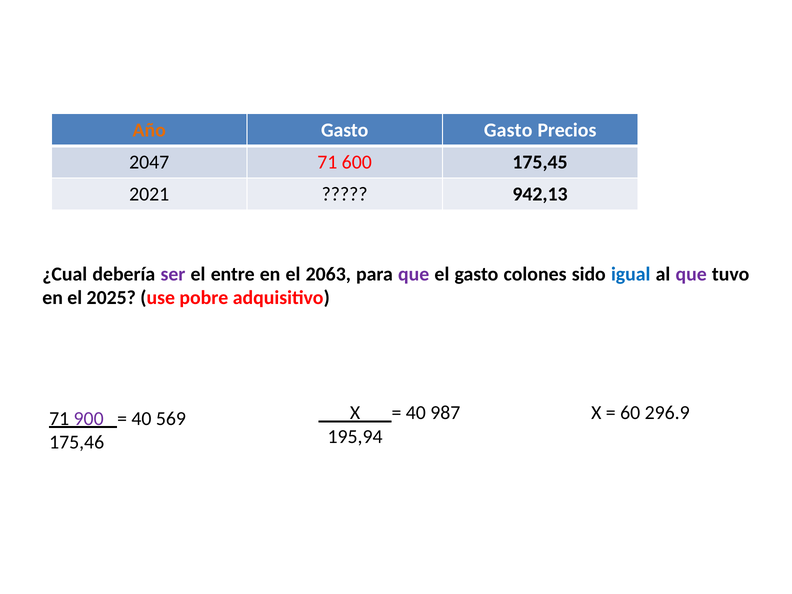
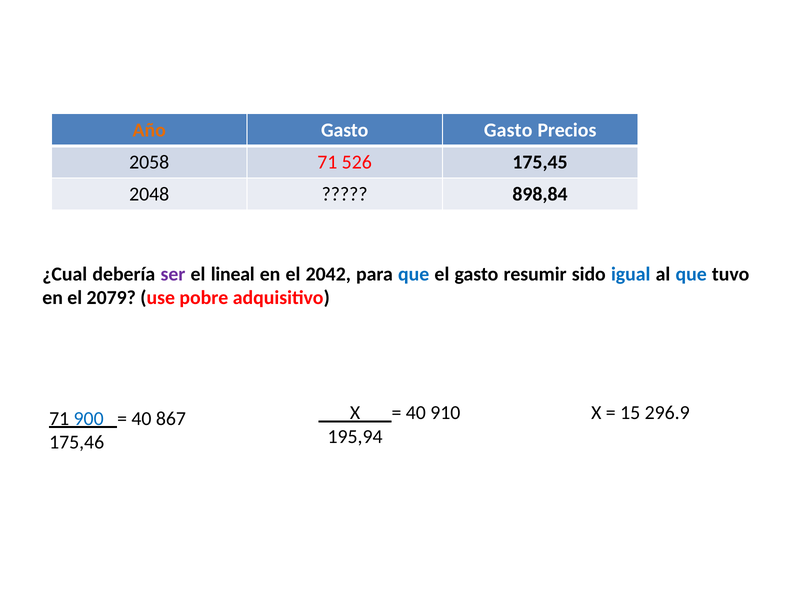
2047: 2047 -> 2058 (149, 162)
600: 600 -> 526 (357, 162)
2021: 2021 -> 2048 (149, 194)
942,13: 942,13 -> 898,84 (540, 194)
entre: entre -> lineal (233, 274)
2063: 2063 -> 2042 (328, 274)
que colour: purple -> blue (414, 274)
colones: colones -> resumir (535, 274)
que colour: purple -> blue (691, 274)
2025: 2025 -> 2079 (111, 298)
987: 987 -> 910 (445, 413)
60: 60 -> 15 (630, 413)
900 colour: purple -> blue (89, 419)
569: 569 -> 867 (171, 419)
